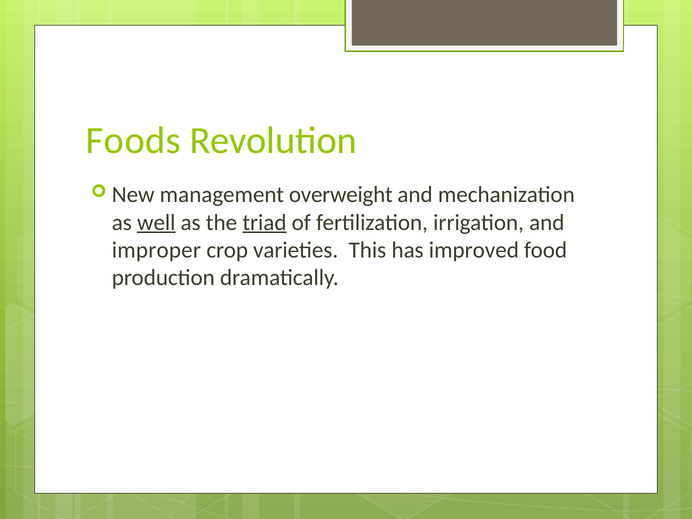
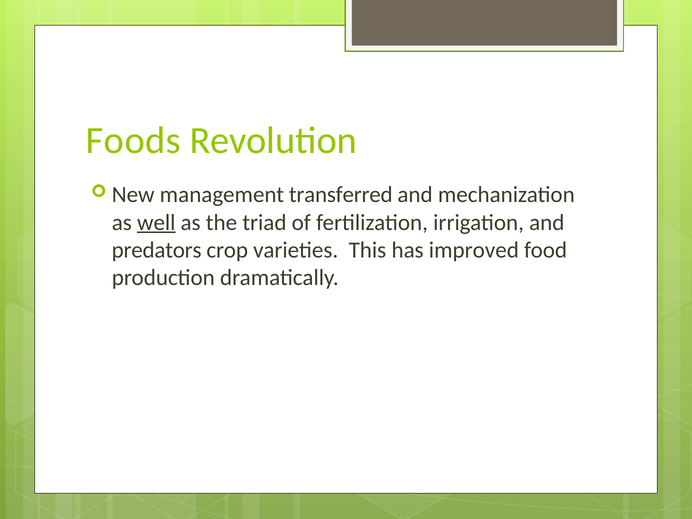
overweight: overweight -> transferred (341, 195)
triad underline: present -> none (264, 222)
improper: improper -> predators (157, 250)
